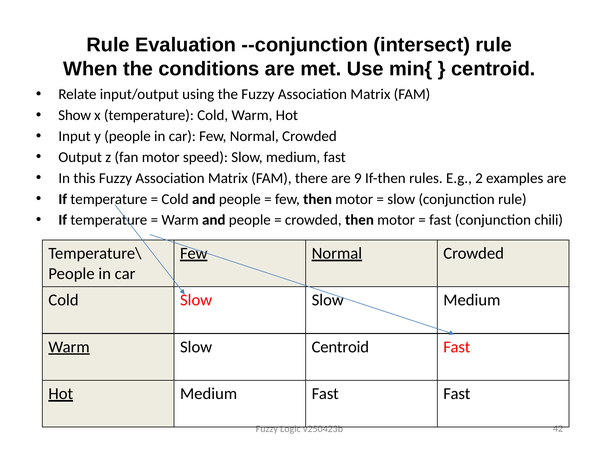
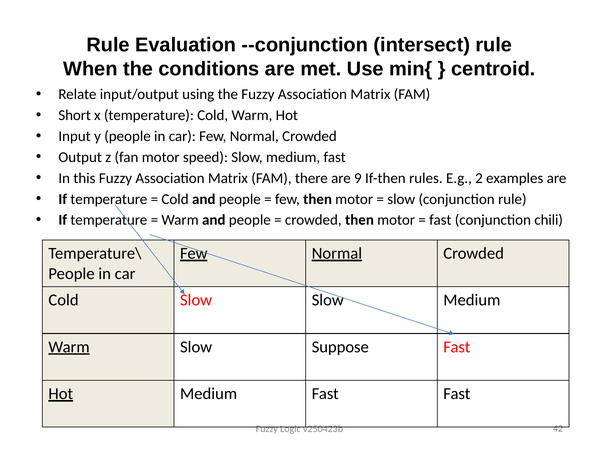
Show: Show -> Short (75, 115)
Slow Centroid: Centroid -> Suppose (340, 347)
